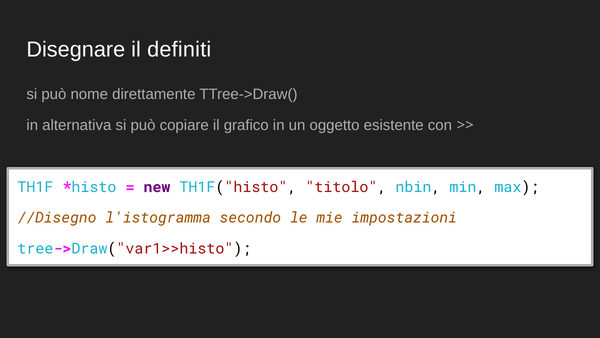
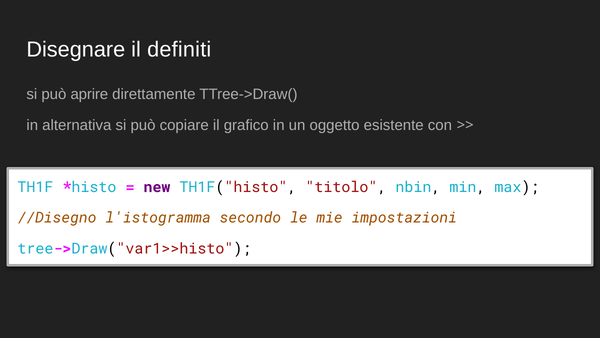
nome: nome -> aprire (89, 94)
